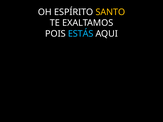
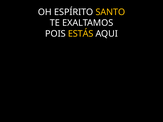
ESTÁS colour: light blue -> yellow (81, 34)
